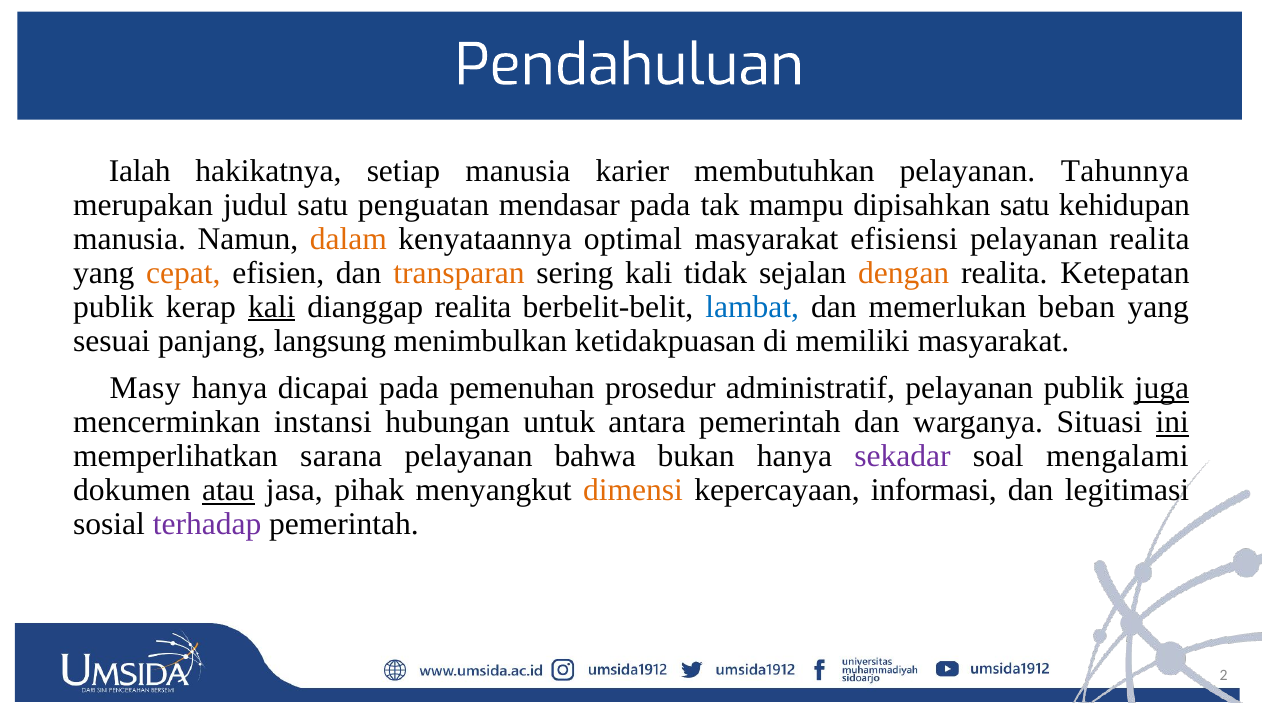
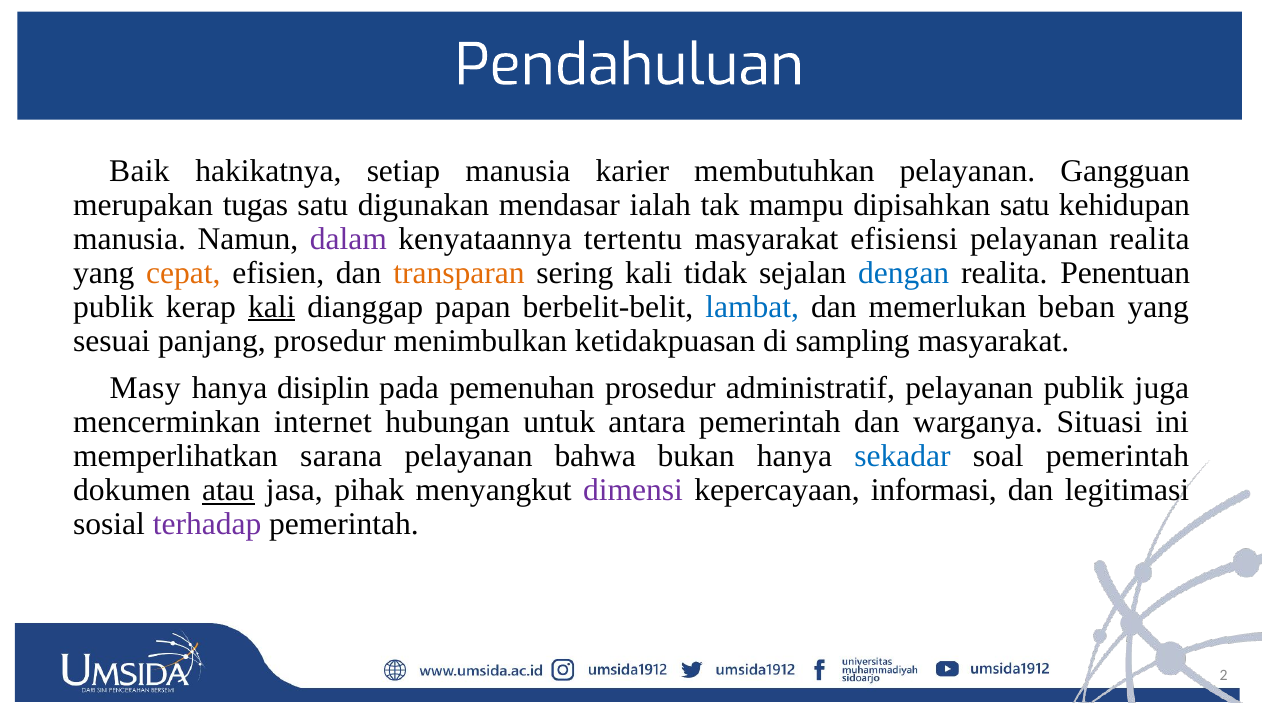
Ialah: Ialah -> Baik (139, 171)
Tahunnya: Tahunnya -> Gangguan (1125, 171)
judul: judul -> tugas (256, 205)
penguatan: penguatan -> digunakan (424, 205)
mendasar pada: pada -> ialah (660, 205)
dalam colour: orange -> purple (348, 239)
optimal: optimal -> tertentu (633, 239)
dengan colour: orange -> blue (904, 273)
Ketepatan: Ketepatan -> Penentuan (1125, 273)
dianggap realita: realita -> papan (473, 307)
panjang langsung: langsung -> prosedur (330, 341)
memiliki: memiliki -> sampling (853, 341)
dicapai: dicapai -> disiplin (323, 388)
juga underline: present -> none (1162, 388)
instansi: instansi -> internet (323, 422)
ini underline: present -> none (1172, 422)
sekadar colour: purple -> blue (903, 456)
soal mengalami: mengalami -> pemerintah (1117, 456)
dimensi colour: orange -> purple (633, 490)
